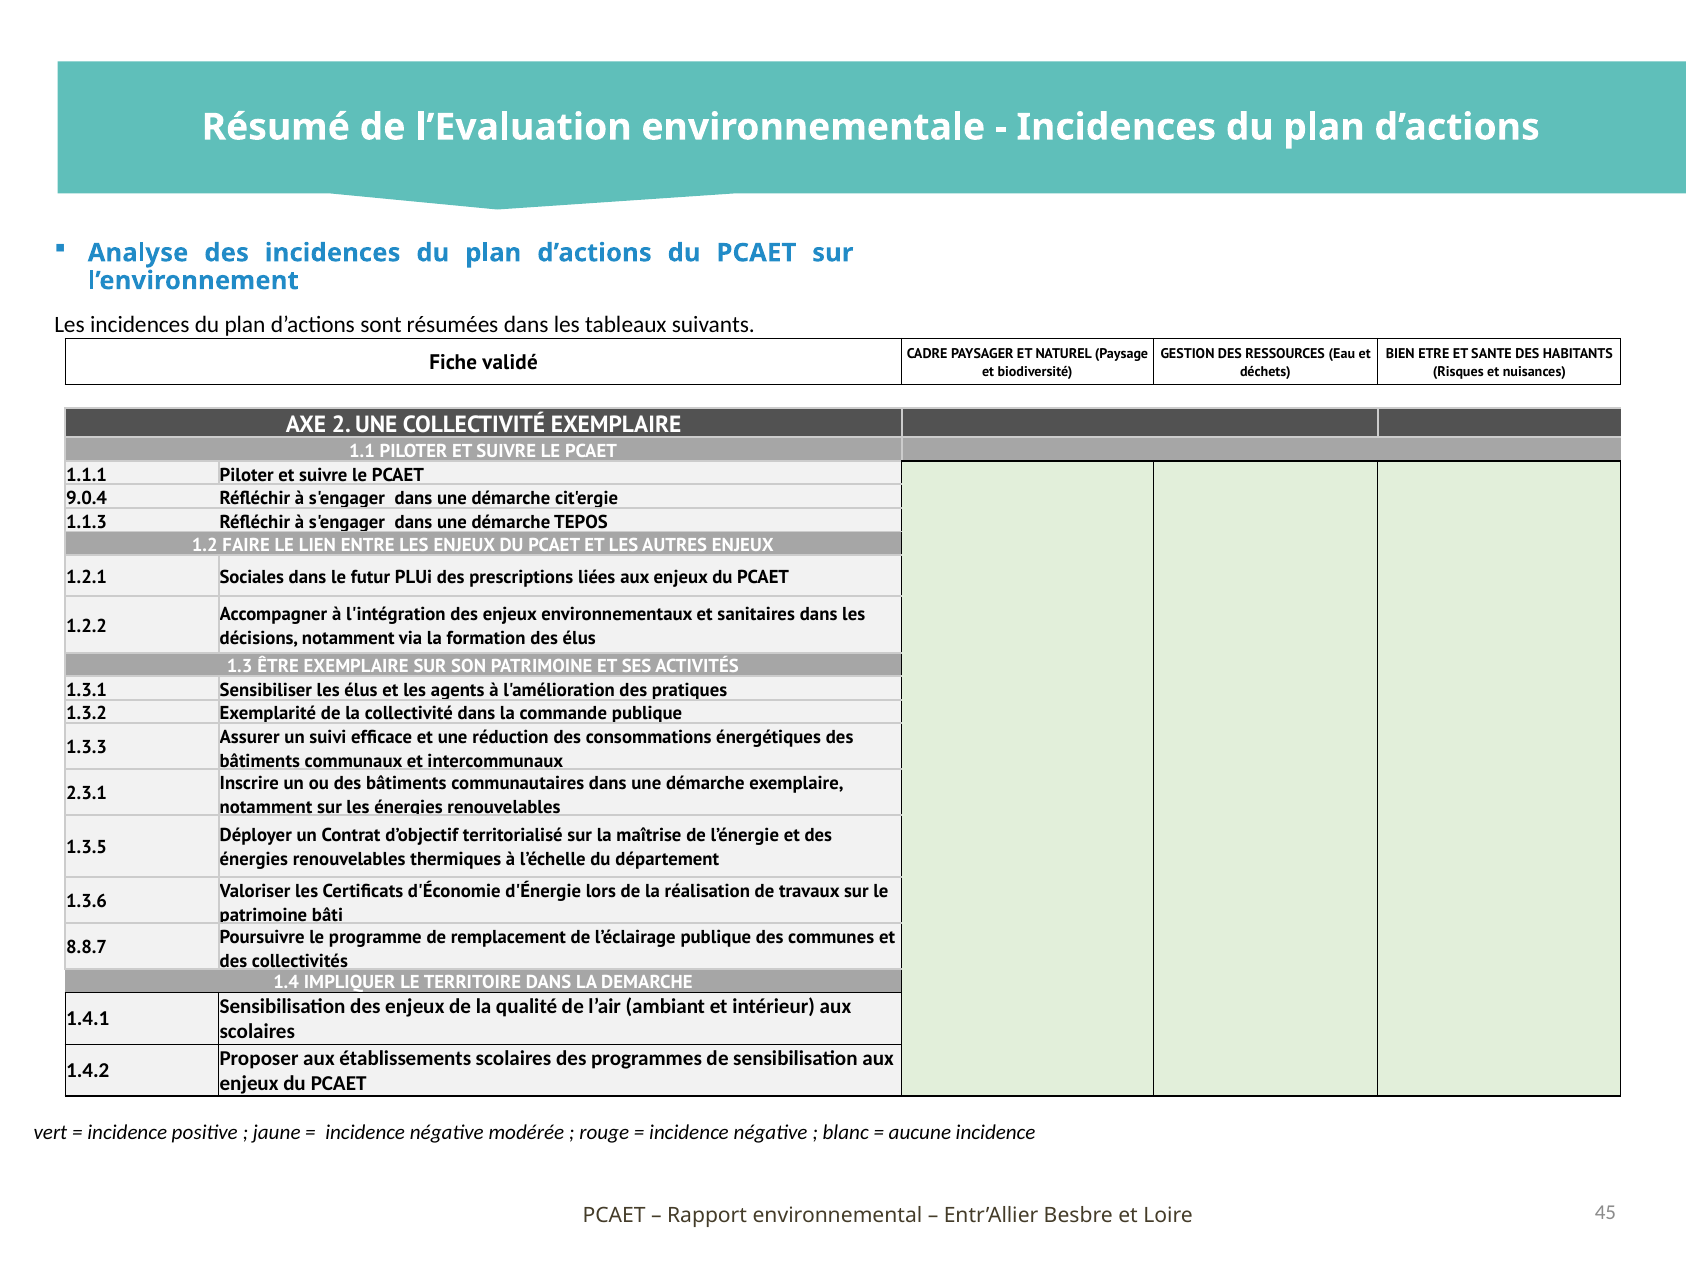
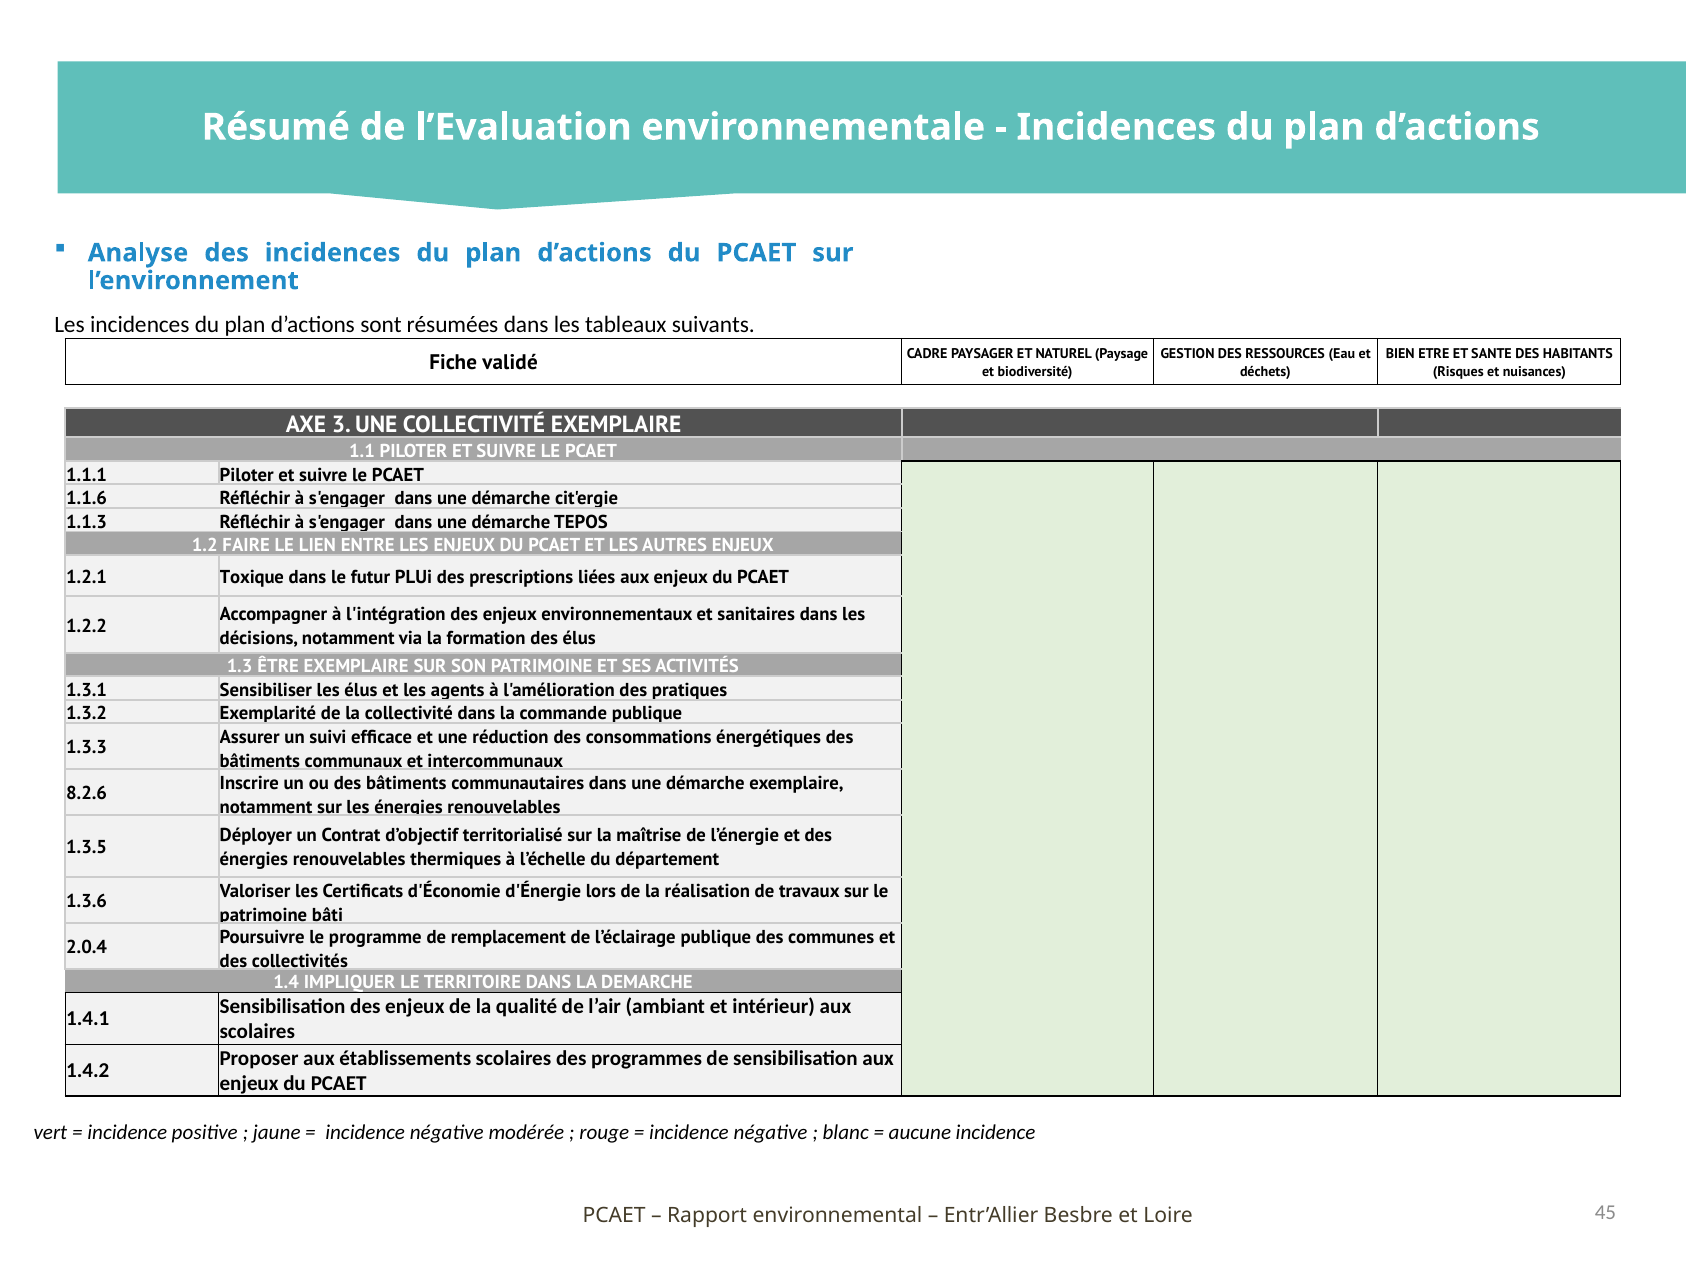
2: 2 -> 3 (341, 425)
9.0.4: 9.0.4 -> 1.1.6 (87, 498)
Sociales: Sociales -> Toxique (252, 577)
2.3.1: 2.3.1 -> 8.2.6 (87, 793)
8.8.7: 8.8.7 -> 2.0.4 (87, 947)
